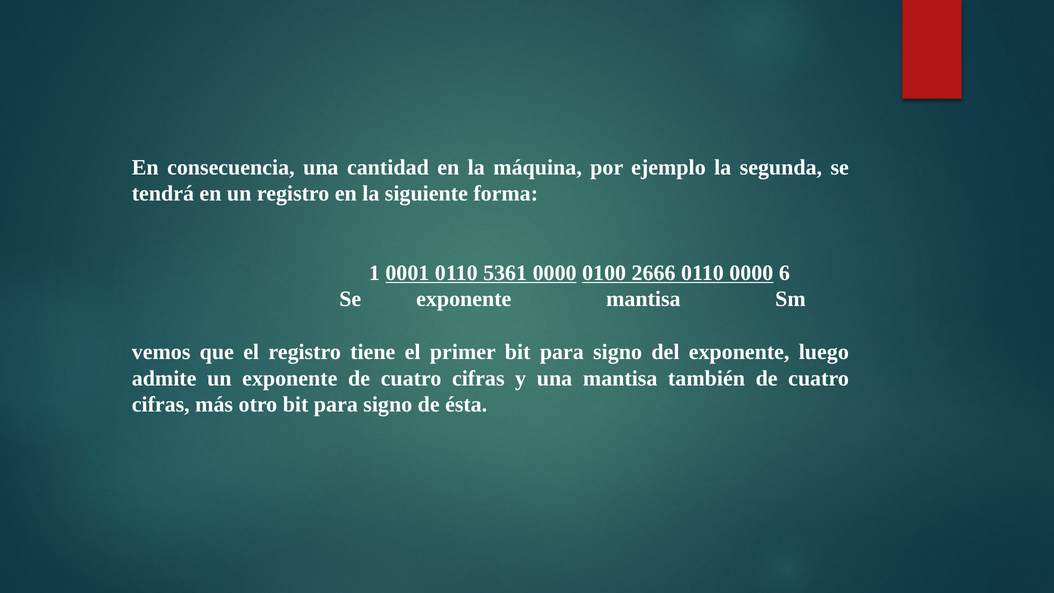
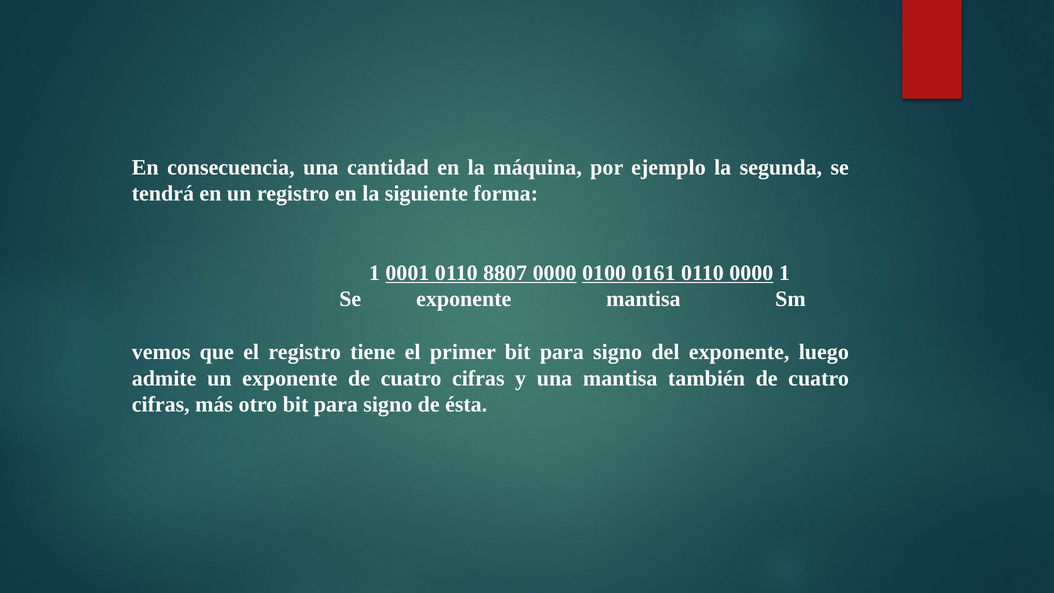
5361: 5361 -> 8807 (505, 273)
2666: 2666 -> 0161 (654, 273)
0000 6: 6 -> 1 (784, 273)
